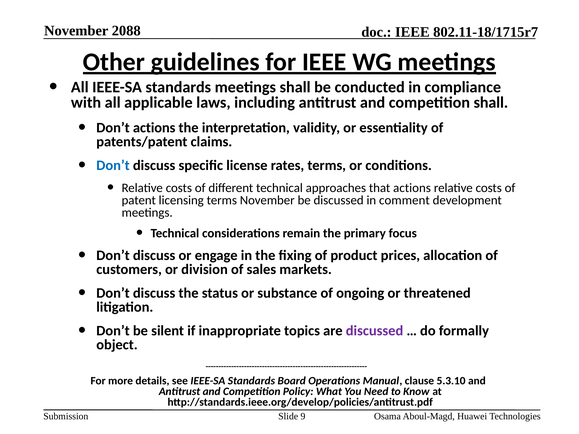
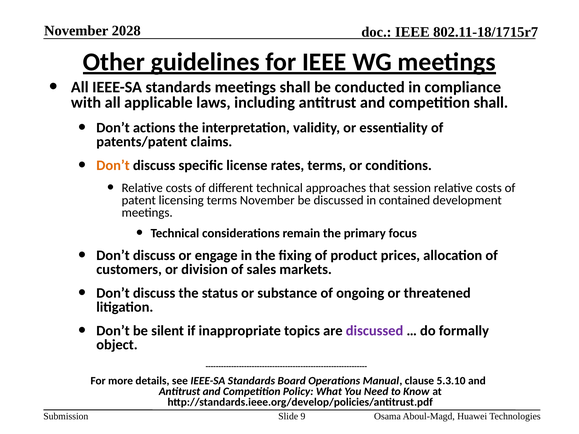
2088: 2088 -> 2028 (126, 31)
Don’t colour: blue -> orange (113, 165)
that actions: actions -> session (412, 188)
comment: comment -> contained (404, 200)
